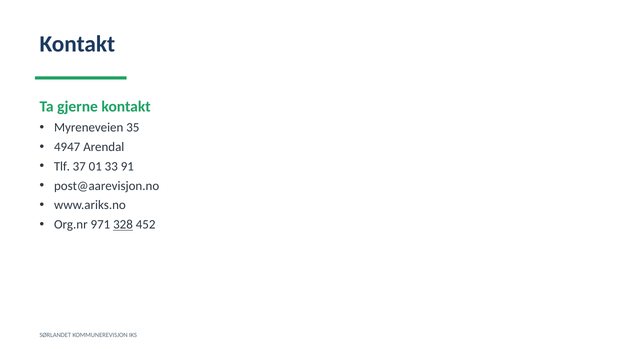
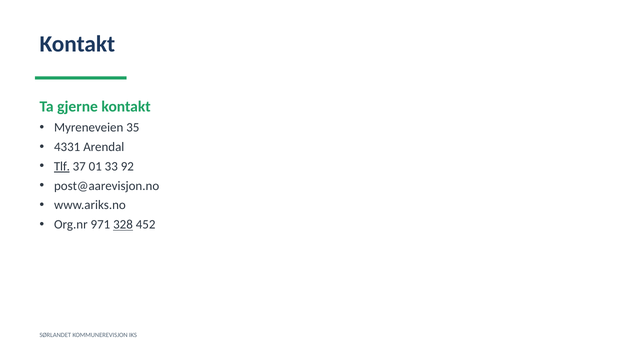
4947: 4947 -> 4331 (67, 147)
Tlf underline: none -> present (62, 167)
91: 91 -> 92 (127, 167)
